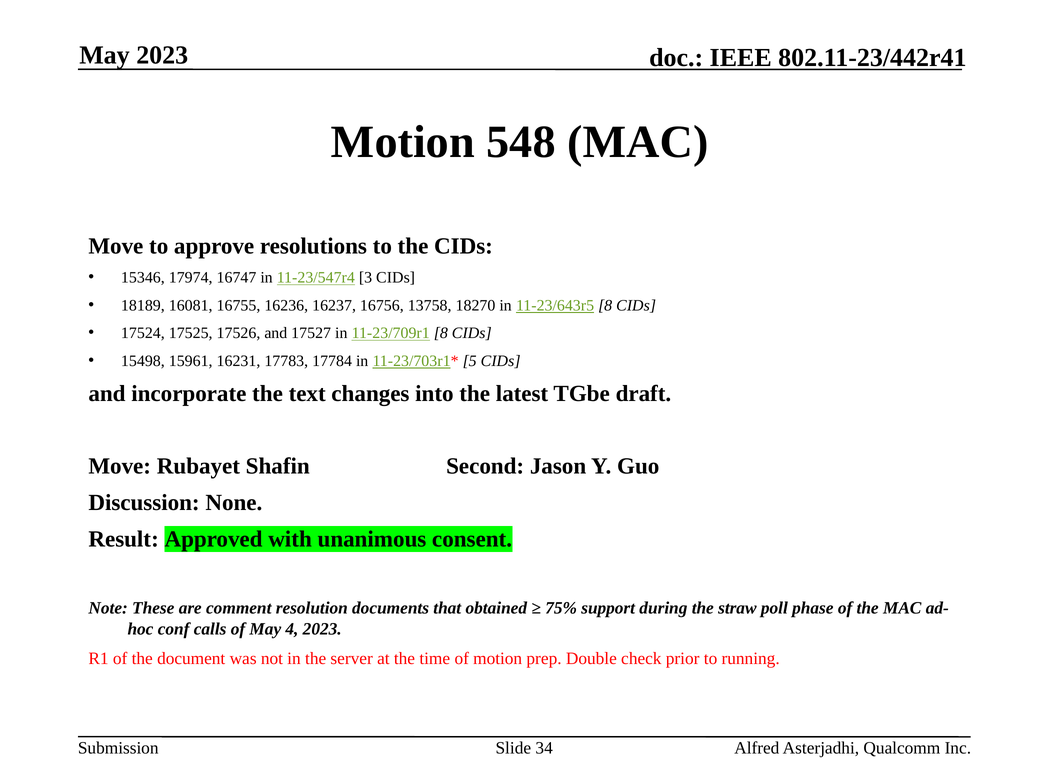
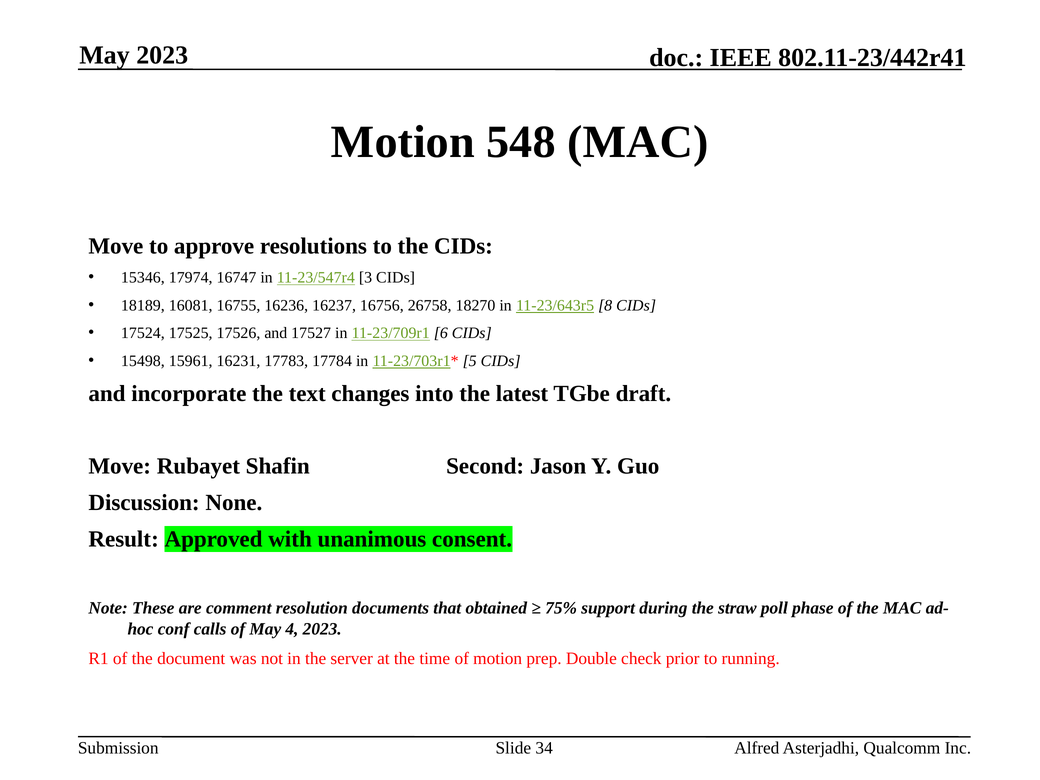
13758: 13758 -> 26758 (430, 305)
11-23/709r1 8: 8 -> 6 (441, 333)
